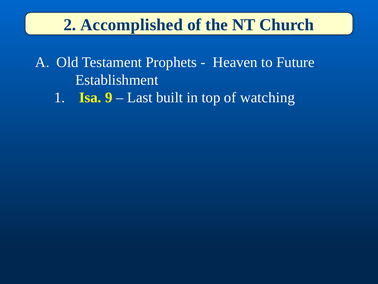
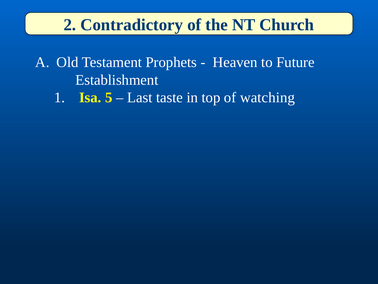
Accomplished: Accomplished -> Contradictory (132, 25)
9: 9 -> 5 (109, 97)
built: built -> taste (169, 97)
